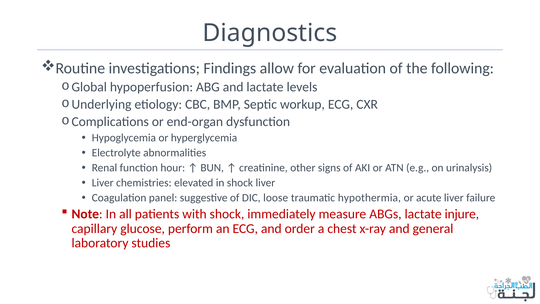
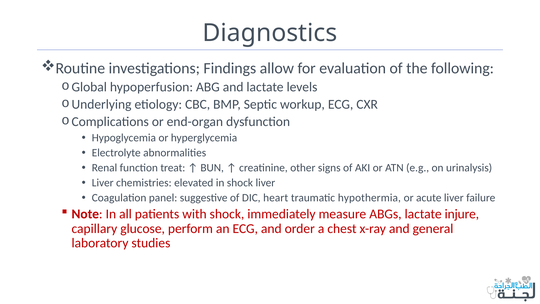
hour: hour -> treat (173, 168)
loose: loose -> heart (276, 198)
